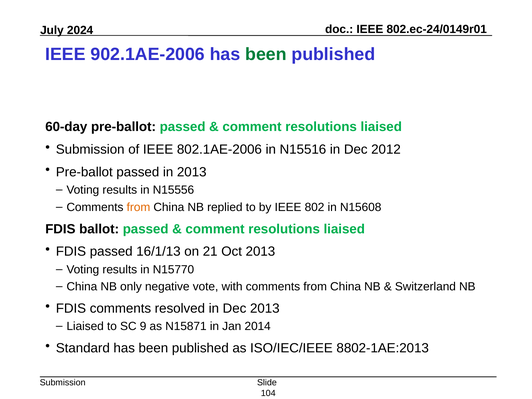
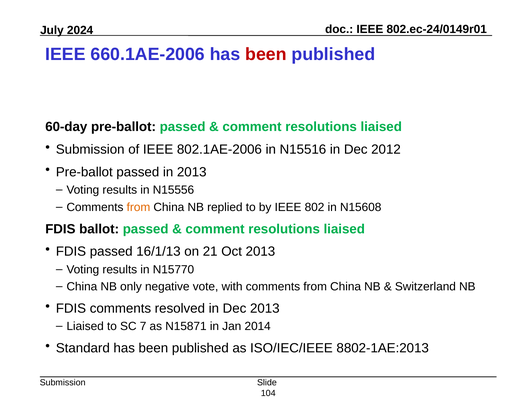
902.1AE-2006: 902.1AE-2006 -> 660.1AE-2006 (148, 54)
been colour: green -> red (266, 54)
9: 9 -> 7 (143, 326)
